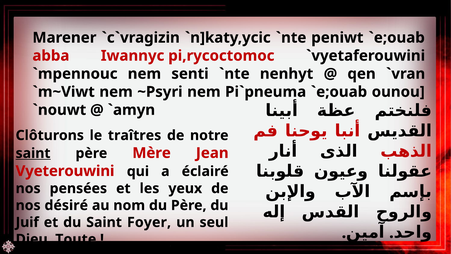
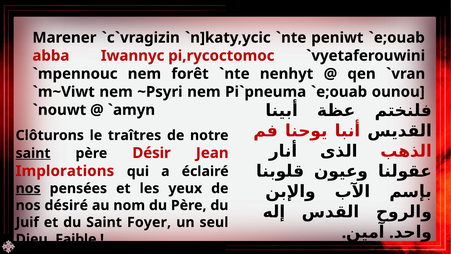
senti: senti -> forêt (190, 74)
Mère: Mère -> Désir (152, 153)
Vyeterouwini: Vyeterouwini -> Implorations (65, 171)
nos underline: none -> present (28, 188)
Toute: Toute -> Faible (76, 239)
